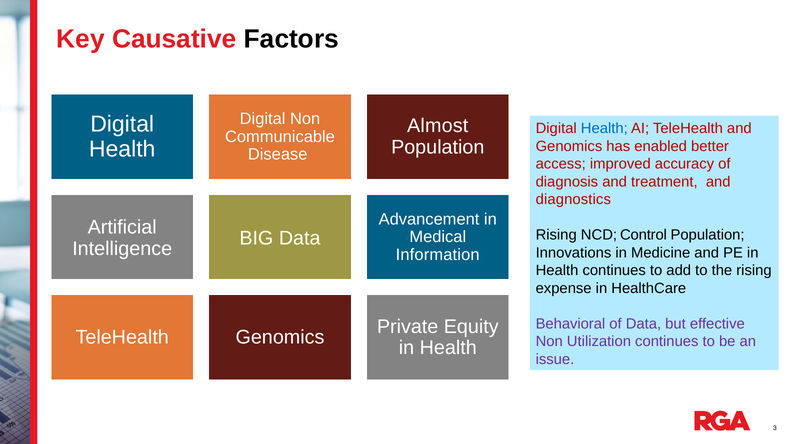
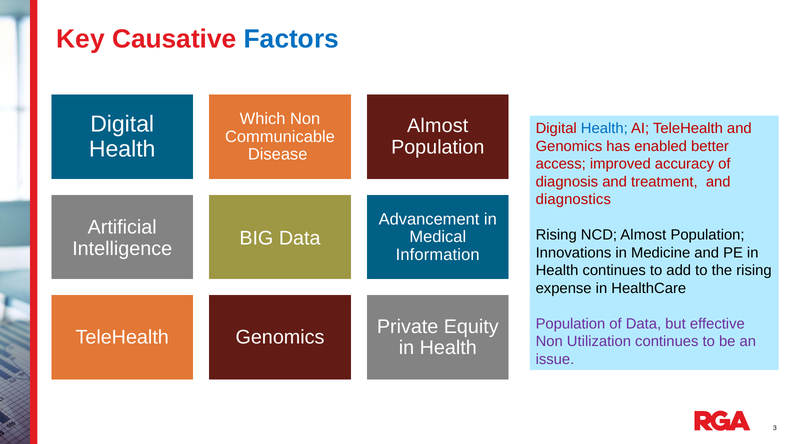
Factors colour: black -> blue (291, 39)
Digital: Digital -> Which (263, 119)
NCD Control: Control -> Almost (643, 235)
Behavioral: Behavioral -> Population (570, 324)
